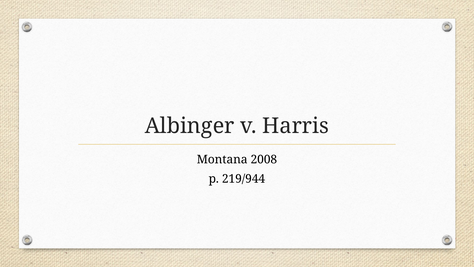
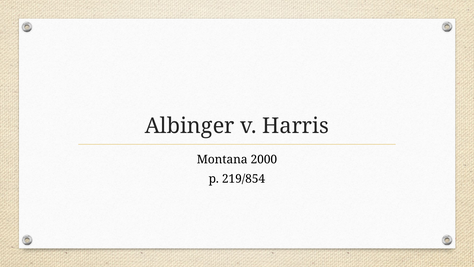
2008: 2008 -> 2000 (264, 159)
219/944: 219/944 -> 219/854 (244, 179)
